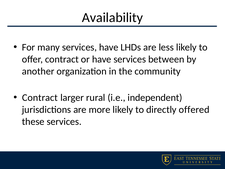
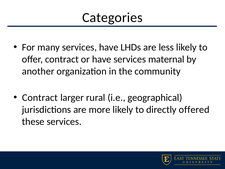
Availability: Availability -> Categories (112, 18)
between: between -> maternal (166, 59)
independent: independent -> geographical (155, 97)
